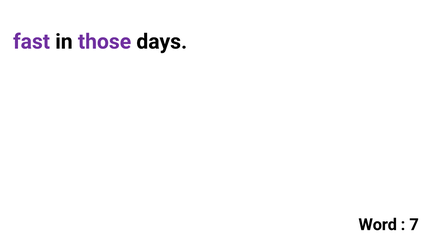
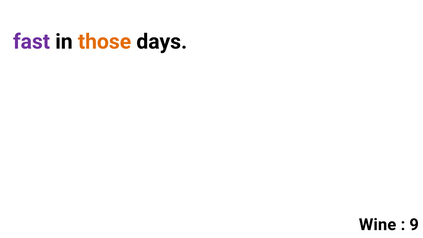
those colour: purple -> orange (105, 42)
Word: Word -> Wine (378, 225)
7: 7 -> 9 (414, 225)
